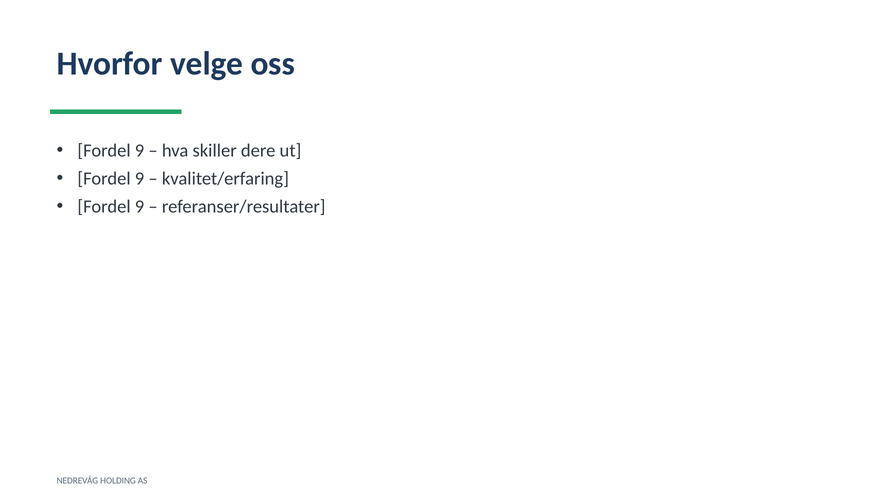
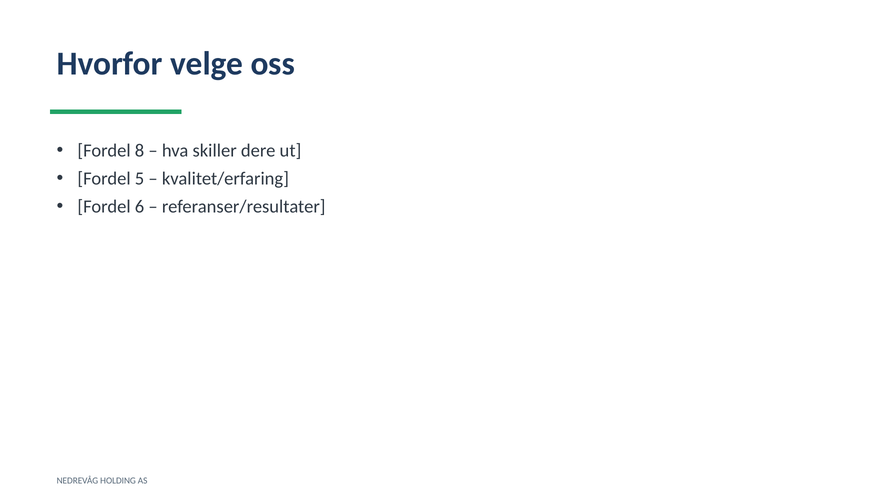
9: 9 -> 8 (140, 151)
9: 9 -> 5 (140, 179)
9: 9 -> 6 (140, 206)
